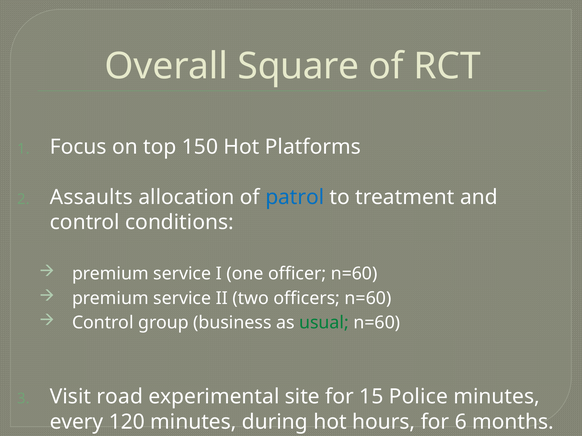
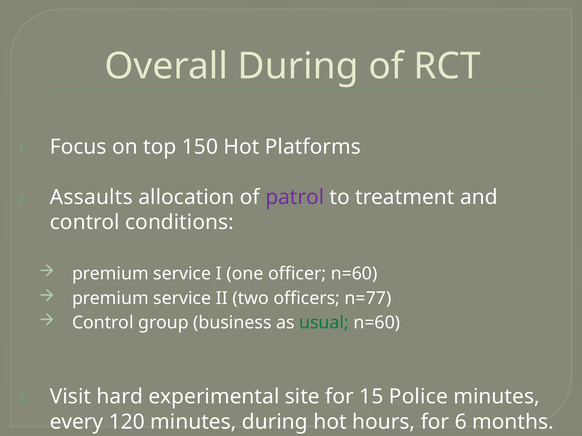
Overall Square: Square -> During (298, 66)
patrol colour: blue -> purple (295, 197)
officers n=60: n=60 -> n=77 (368, 299)
road: road -> hard (120, 397)
